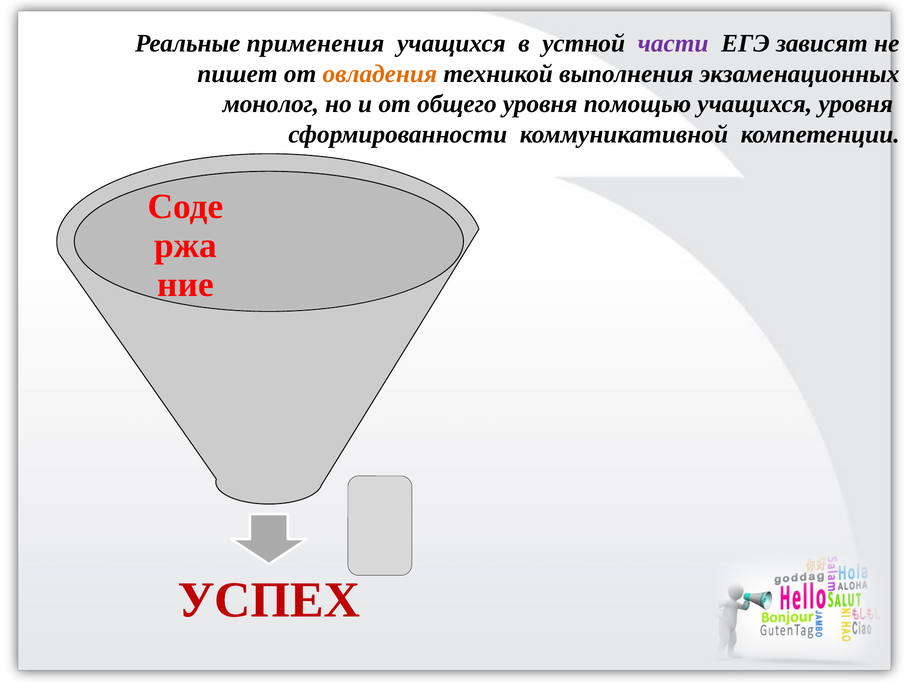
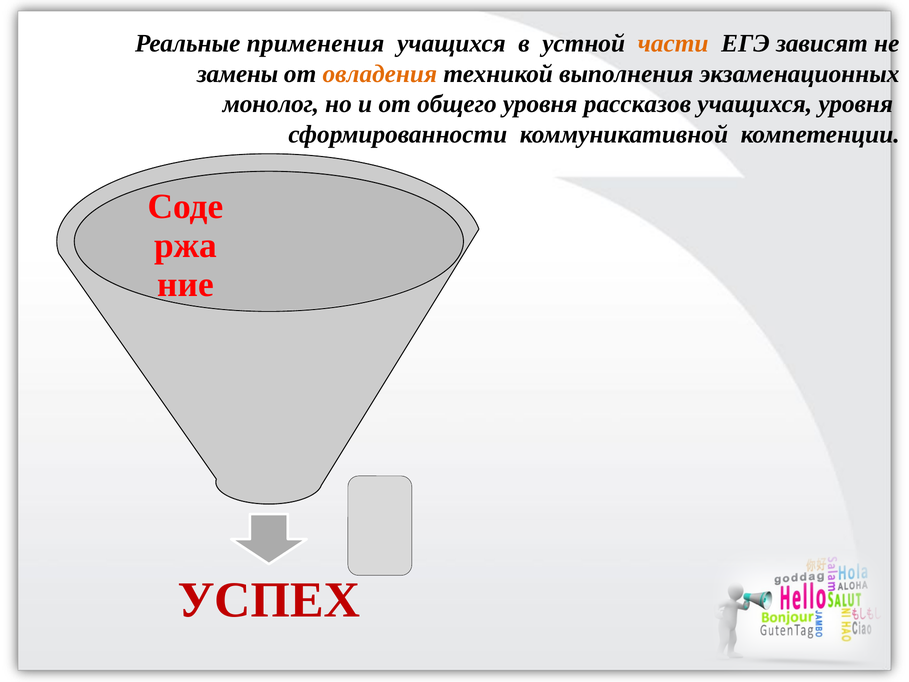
части colour: purple -> orange (673, 43)
пишет: пишет -> замены (238, 74)
помощью: помощью -> рассказов (637, 104)
